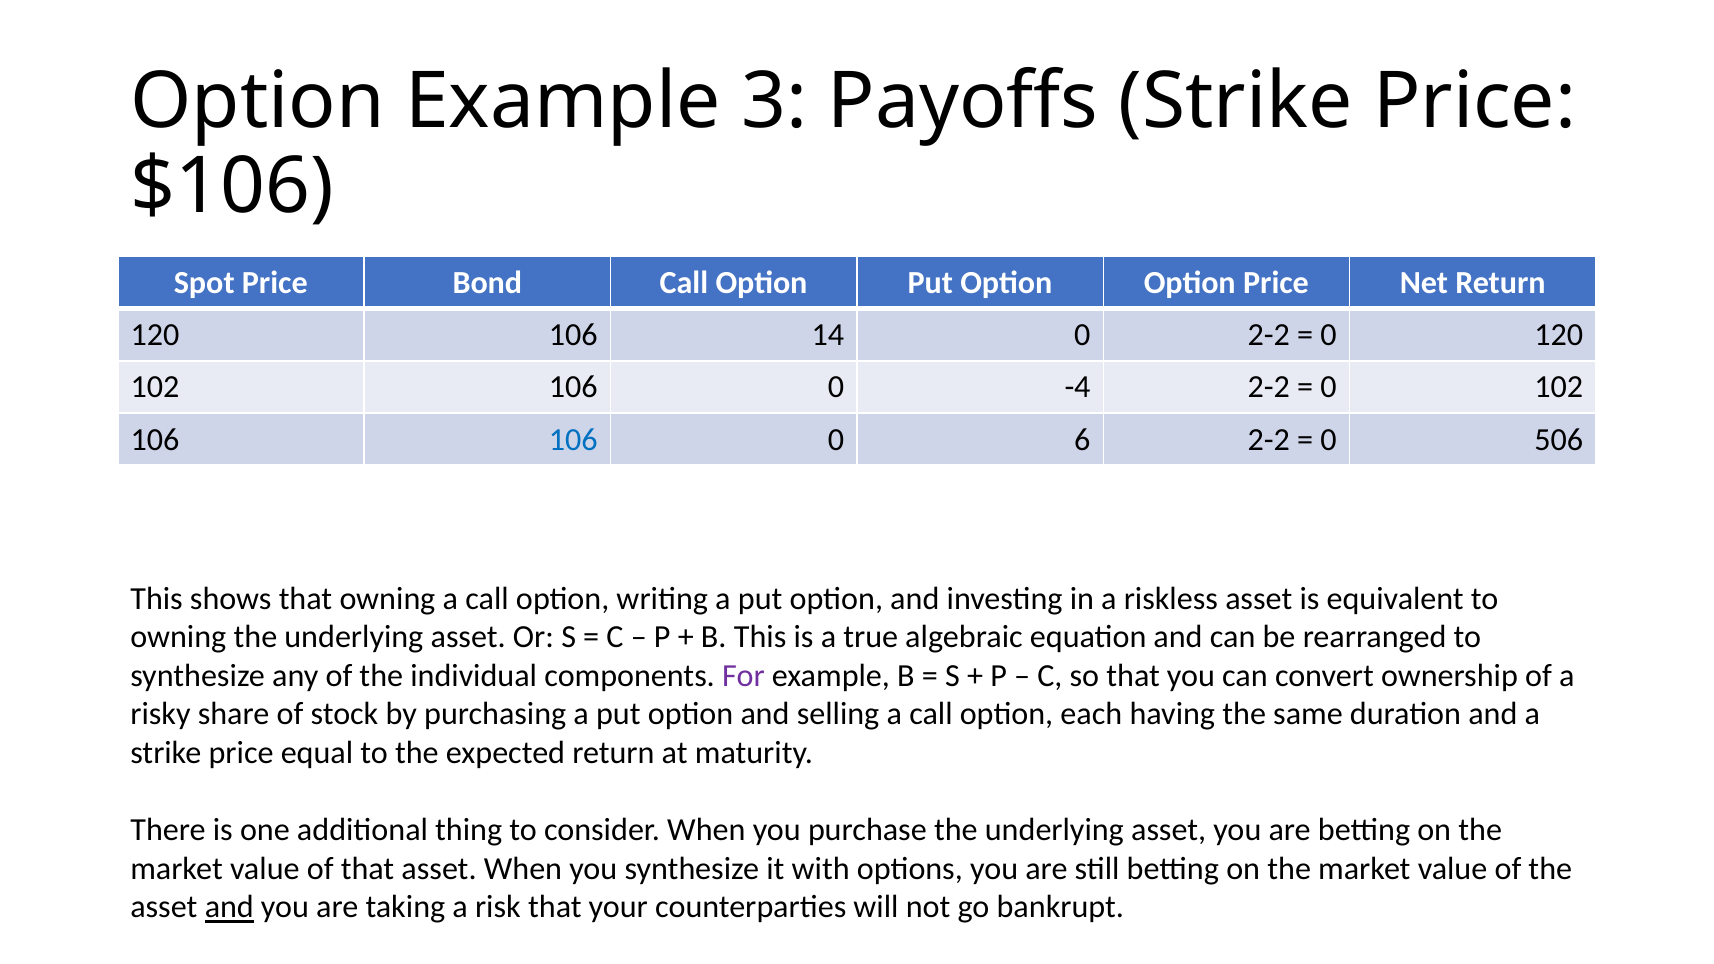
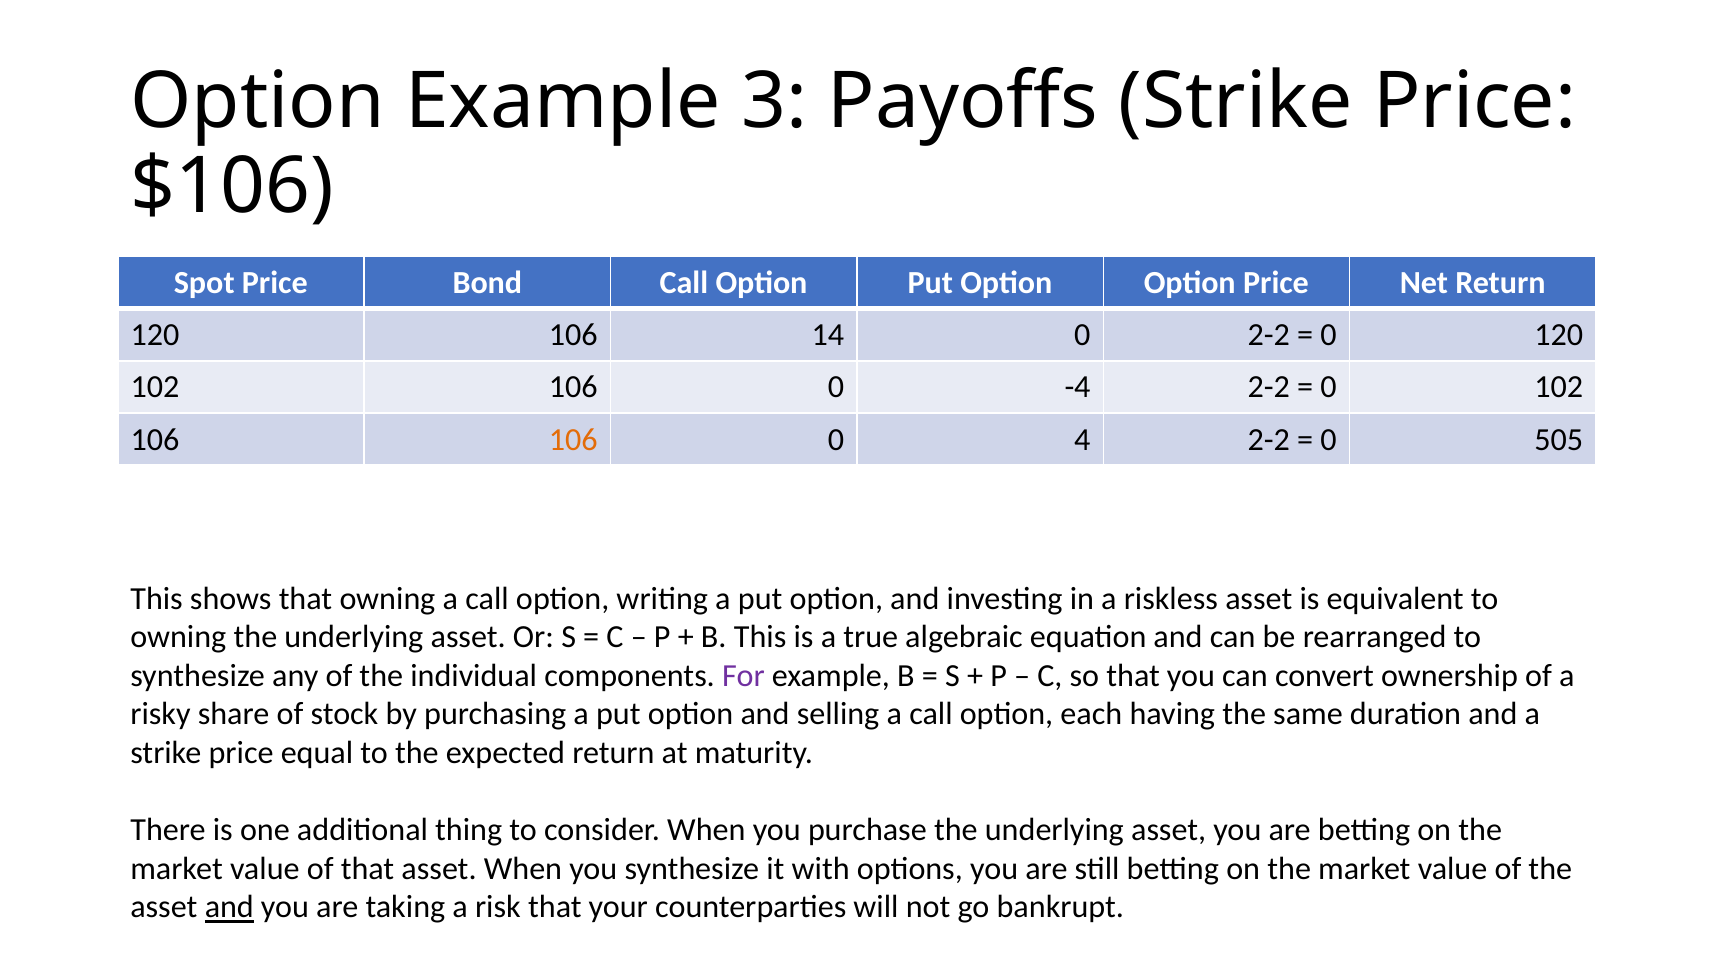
106 colour: blue -> orange (573, 439)
6: 6 -> 4 (1082, 439)
506: 506 -> 505 (1559, 439)
